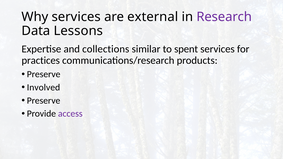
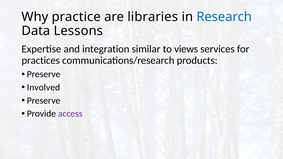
Why services: services -> practice (76, 17)
external: external -> libraries (153, 17)
Research colour: purple -> blue (224, 17)
collections: collections -> integration (106, 49)
spent: spent -> views (186, 49)
